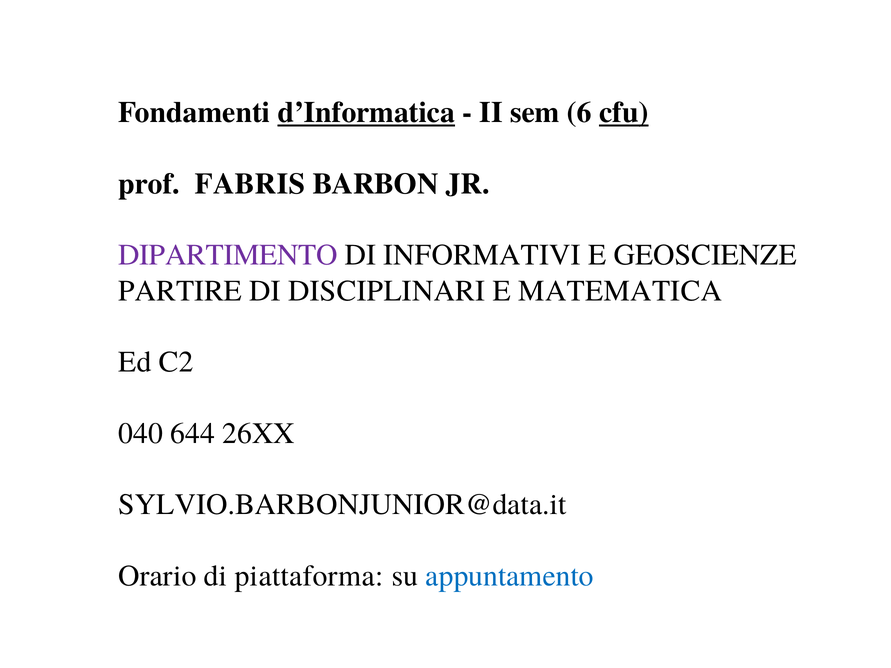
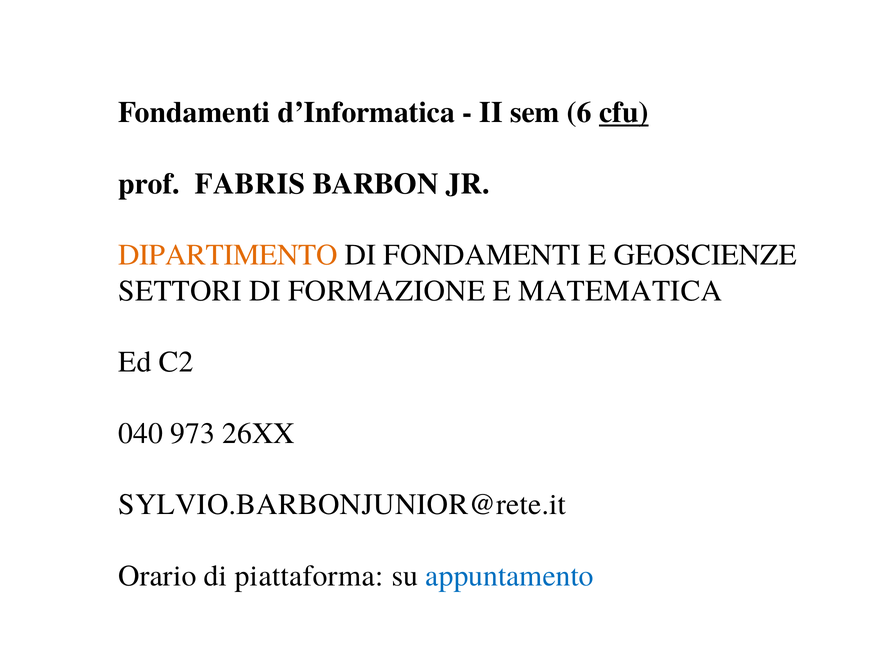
d’Informatica underline: present -> none (366, 113)
DIPARTIMENTO colour: purple -> orange (228, 255)
DI INFORMATIVI: INFORMATIVI -> FONDAMENTI (482, 255)
PARTIRE: PARTIRE -> SETTORI (180, 291)
DISCIPLINARI: DISCIPLINARI -> FORMAZIONE (387, 291)
644: 644 -> 973 (193, 433)
SYLVIO.BARBONJUNIOR@data.it: SYLVIO.BARBONJUNIOR@data.it -> SYLVIO.BARBONJUNIOR@rete.it (342, 505)
